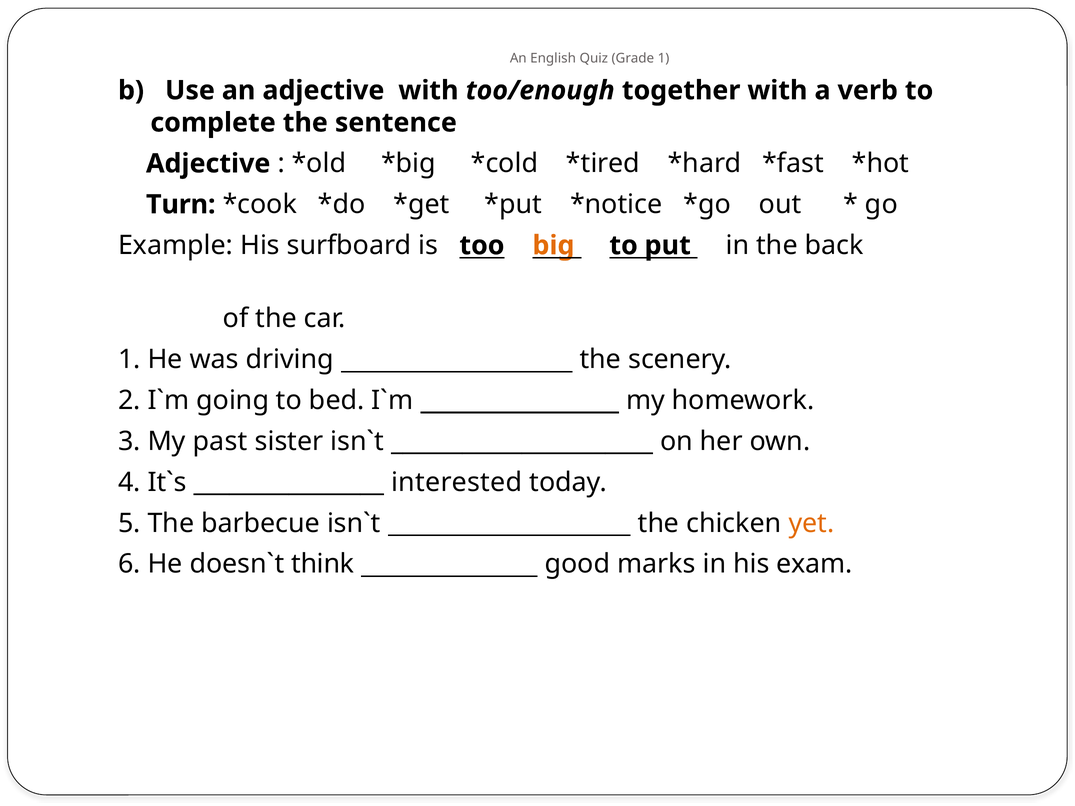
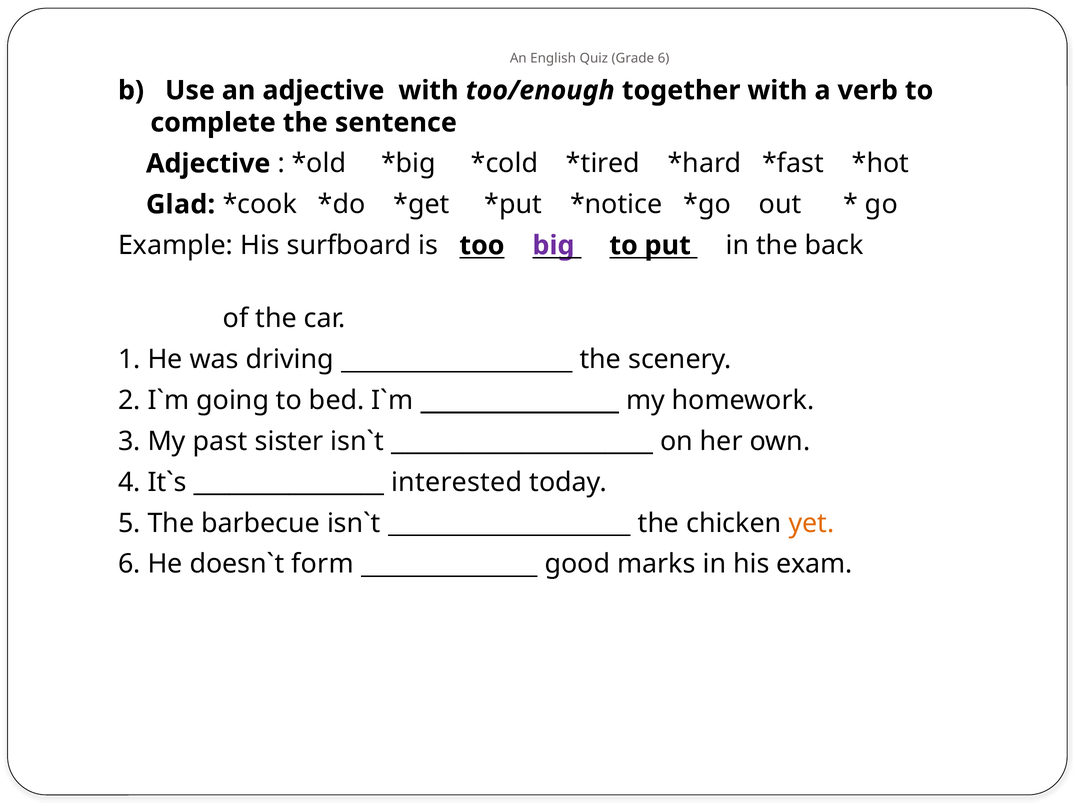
Grade 1: 1 -> 6 (664, 58)
Turn: Turn -> Glad (181, 205)
big colour: orange -> purple (553, 245)
think: think -> form (322, 564)
